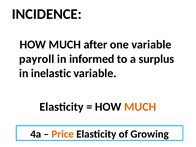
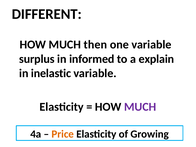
INCIDENCE: INCIDENCE -> DIFFERENT (47, 14)
after: after -> then (95, 45)
payroll: payroll -> surplus (37, 59)
surplus: surplus -> explain (156, 59)
MUCH colour: orange -> purple (140, 107)
